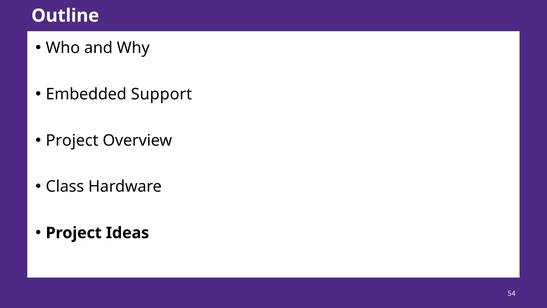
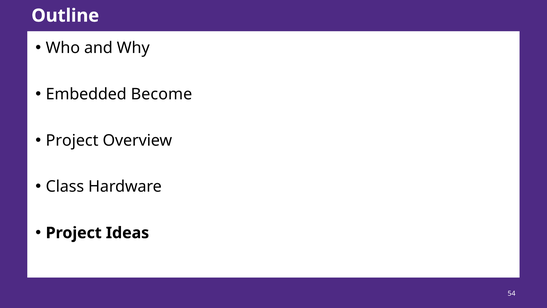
Support: Support -> Become (161, 94)
